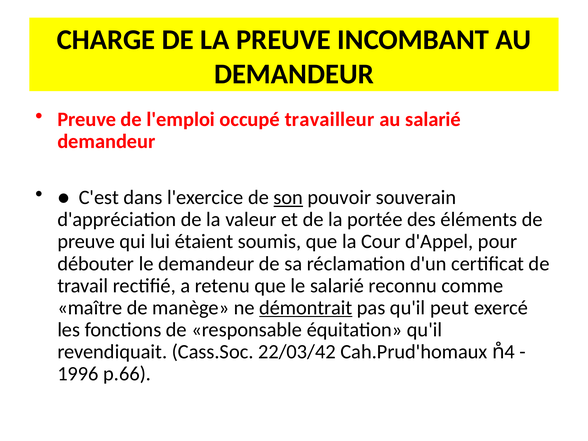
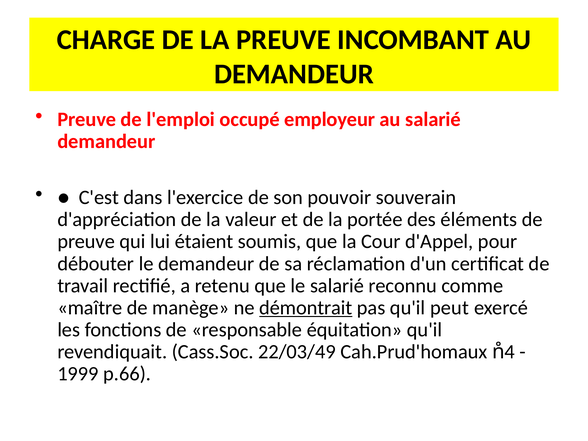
travailleur: travailleur -> employeur (330, 120)
son underline: present -> none (288, 197)
22/03/42: 22/03/42 -> 22/03/49 (297, 352)
1996: 1996 -> 1999 (78, 374)
